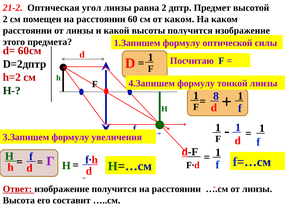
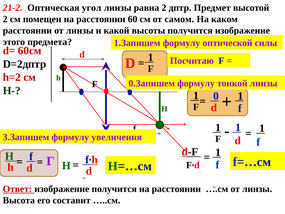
от каком: каком -> самом (179, 19)
4.Запишем: 4.Запишем -> 0.Запишем (152, 83)
8: 8 -> 0 (216, 96)
